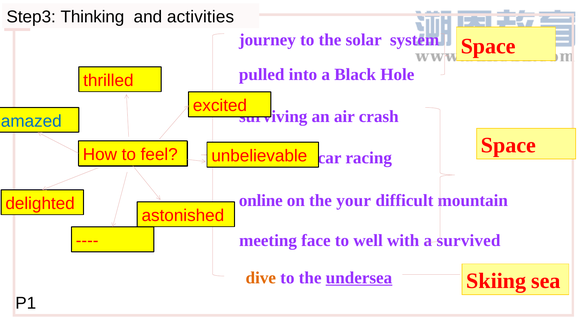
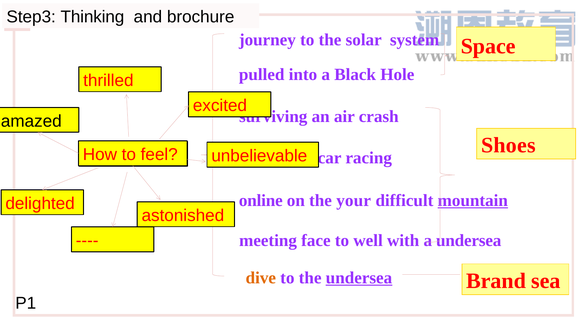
activities: activities -> brochure (201, 17)
amazed colour: blue -> black (31, 121)
Space: Space -> Shoes (508, 145)
mountain underline: none -> present (473, 201)
a survived: survived -> undersea (469, 241)
Skiing: Skiing -> Brand (496, 281)
